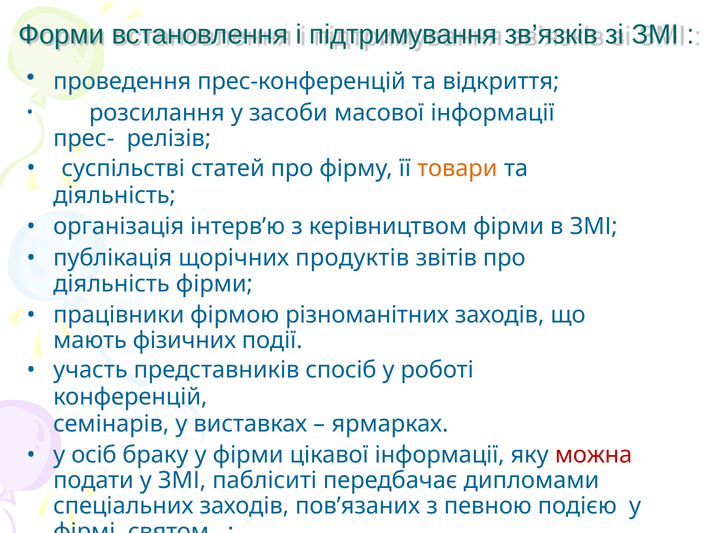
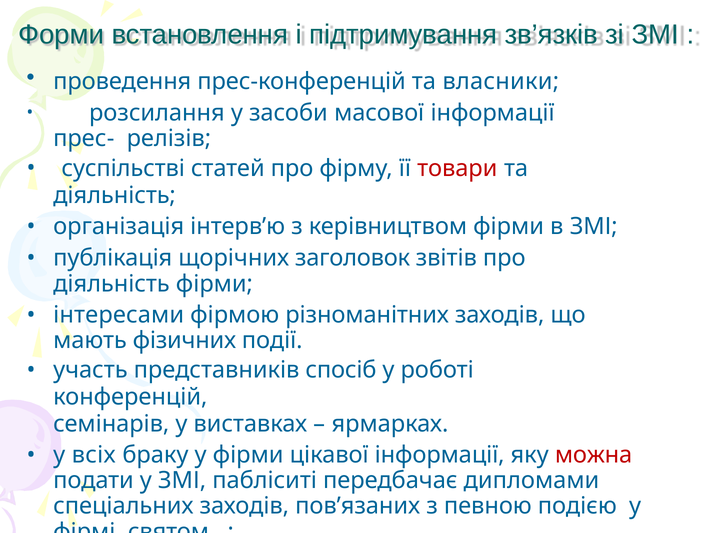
відкриття: відкриття -> власники (501, 81)
товари colour: orange -> red (457, 168)
продуктів: продуктів -> заголовок (353, 258)
працівники: працівники -> інтересами (119, 315)
осіб: осіб -> всіх (94, 455)
